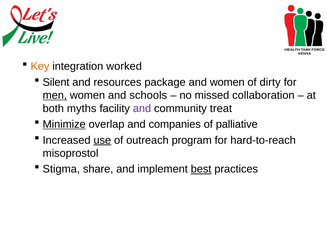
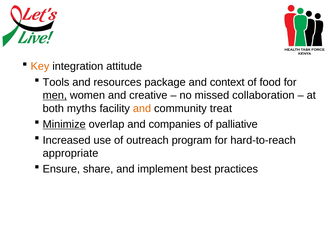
worked: worked -> attitude (124, 66)
Silent: Silent -> Tools (56, 82)
and women: women -> context (227, 82)
dirty: dirty -> food (270, 82)
schools: schools -> creative (148, 95)
and colour: purple -> orange (142, 108)
use underline: present -> none (102, 140)
misoprostol: misoprostol -> appropriate (71, 153)
Stigma: Stigma -> Ensure (61, 169)
best underline: present -> none (201, 169)
